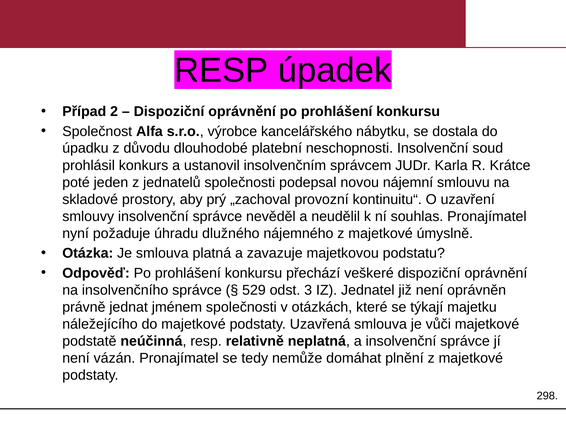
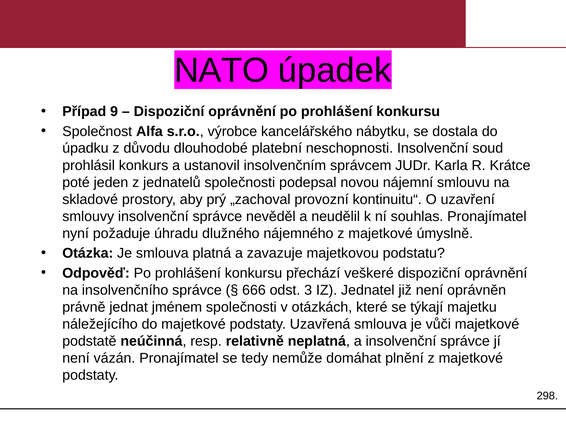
RESP: RESP -> NATO (221, 70)
2: 2 -> 9 (114, 111)
529: 529 -> 666 (254, 290)
